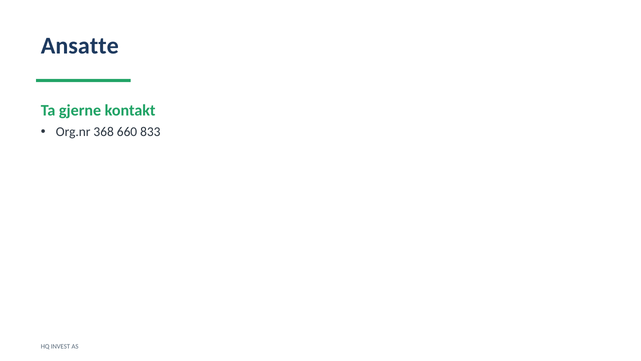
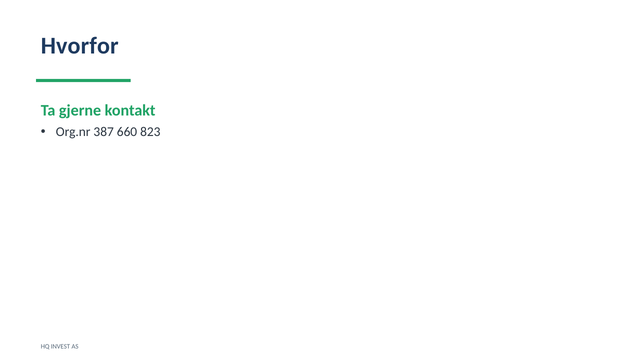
Ansatte: Ansatte -> Hvorfor (80, 46)
368: 368 -> 387 (104, 132)
833: 833 -> 823 (150, 132)
